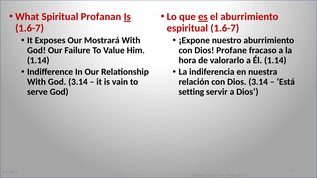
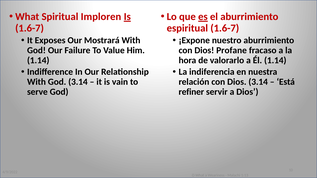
Profanan: Profanan -> Imploren (101, 17)
setting: setting -> refiner (191, 92)
